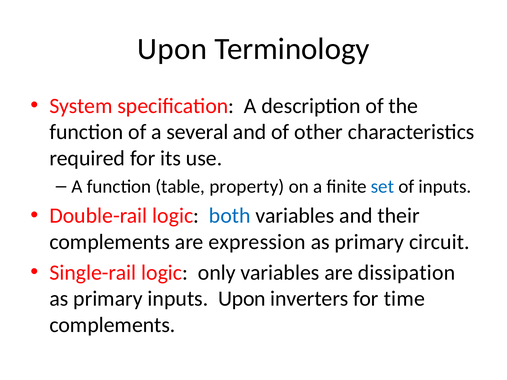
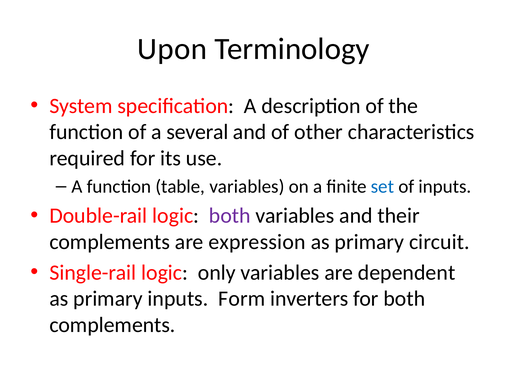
table property: property -> variables (247, 187)
both colour: blue -> purple (230, 216)
dissipation: dissipation -> dependent (407, 273)
inputs Upon: Upon -> Form (242, 299)
for time: time -> both (404, 299)
